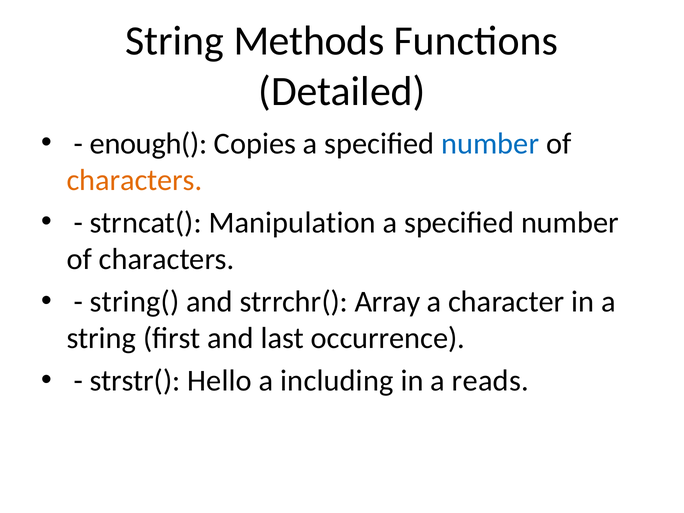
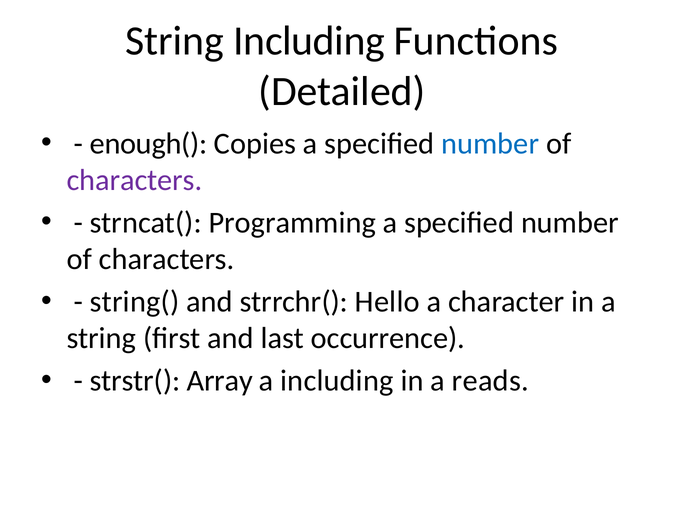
String Methods: Methods -> Including (309, 41)
characters colour: orange -> purple (134, 180)
Manipulation: Manipulation -> Programming (292, 223)
Array: Array -> Hello (387, 302)
Hello: Hello -> Array (220, 381)
